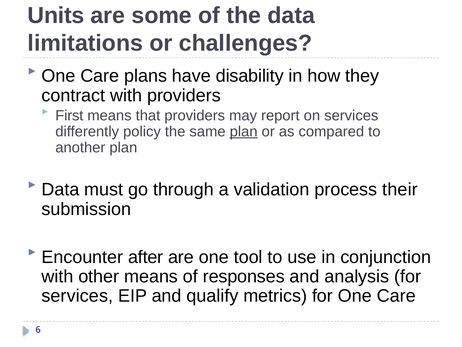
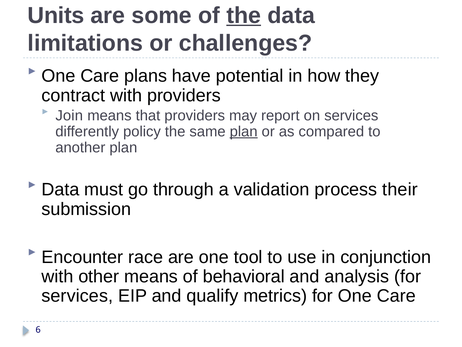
the underline: none -> present (244, 15)
disability: disability -> potential (250, 76)
First: First -> Join (69, 115)
after: after -> race (146, 257)
responses: responses -> behavioral (244, 276)
